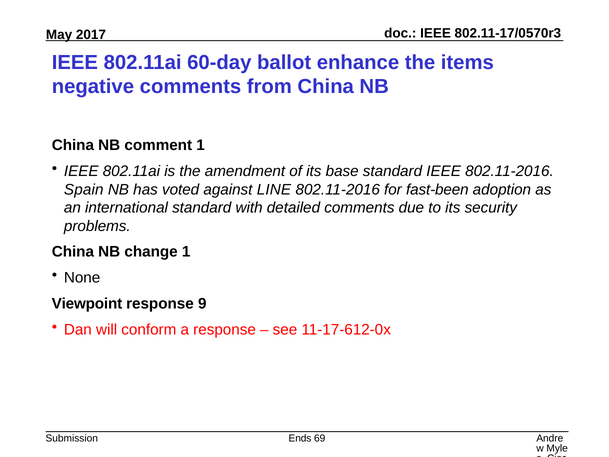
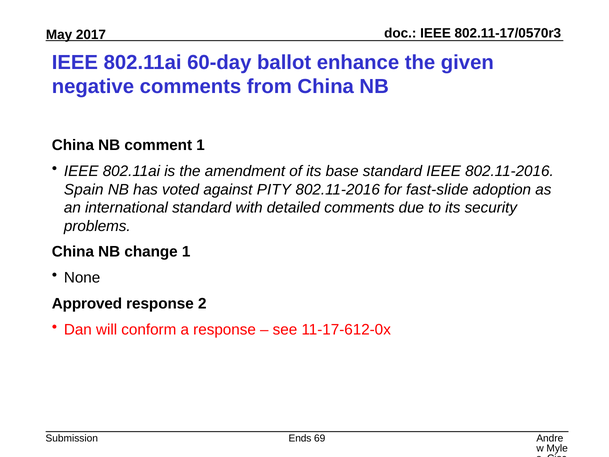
items: items -> given (467, 62)
LINE: LINE -> PITY (274, 189)
fast-been: fast-been -> fast-slide (437, 189)
Viewpoint: Viewpoint -> Approved (87, 304)
9: 9 -> 2 (202, 304)
